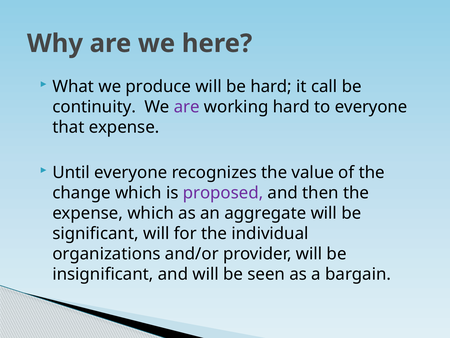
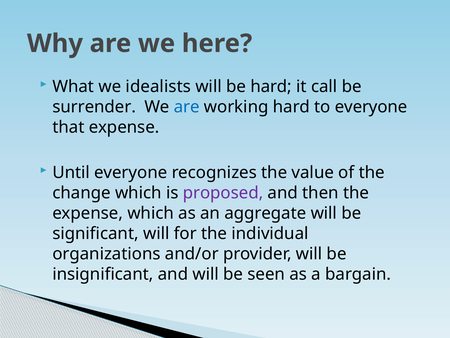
produce: produce -> idealists (158, 86)
continuity: continuity -> surrender (94, 107)
are colour: purple -> blue (187, 107)
